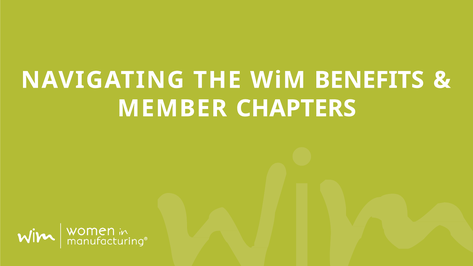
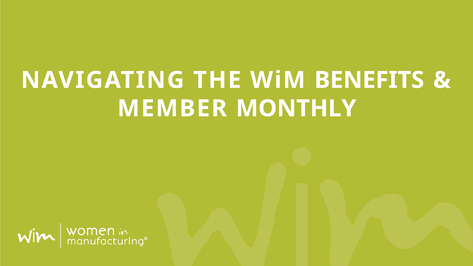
CHAPTERS: CHAPTERS -> MONTHLY (296, 108)
